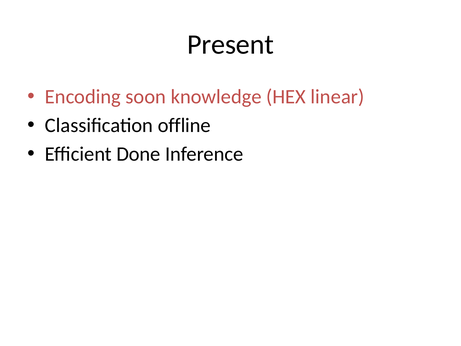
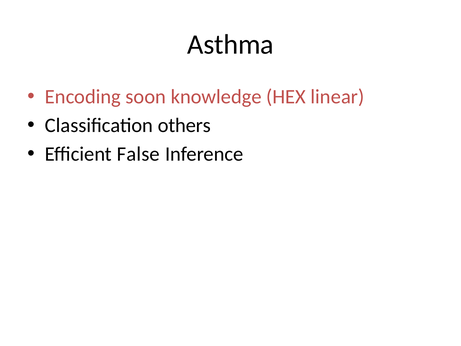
Present: Present -> Asthma (231, 45)
offline: offline -> others (184, 125)
Done: Done -> False (138, 154)
